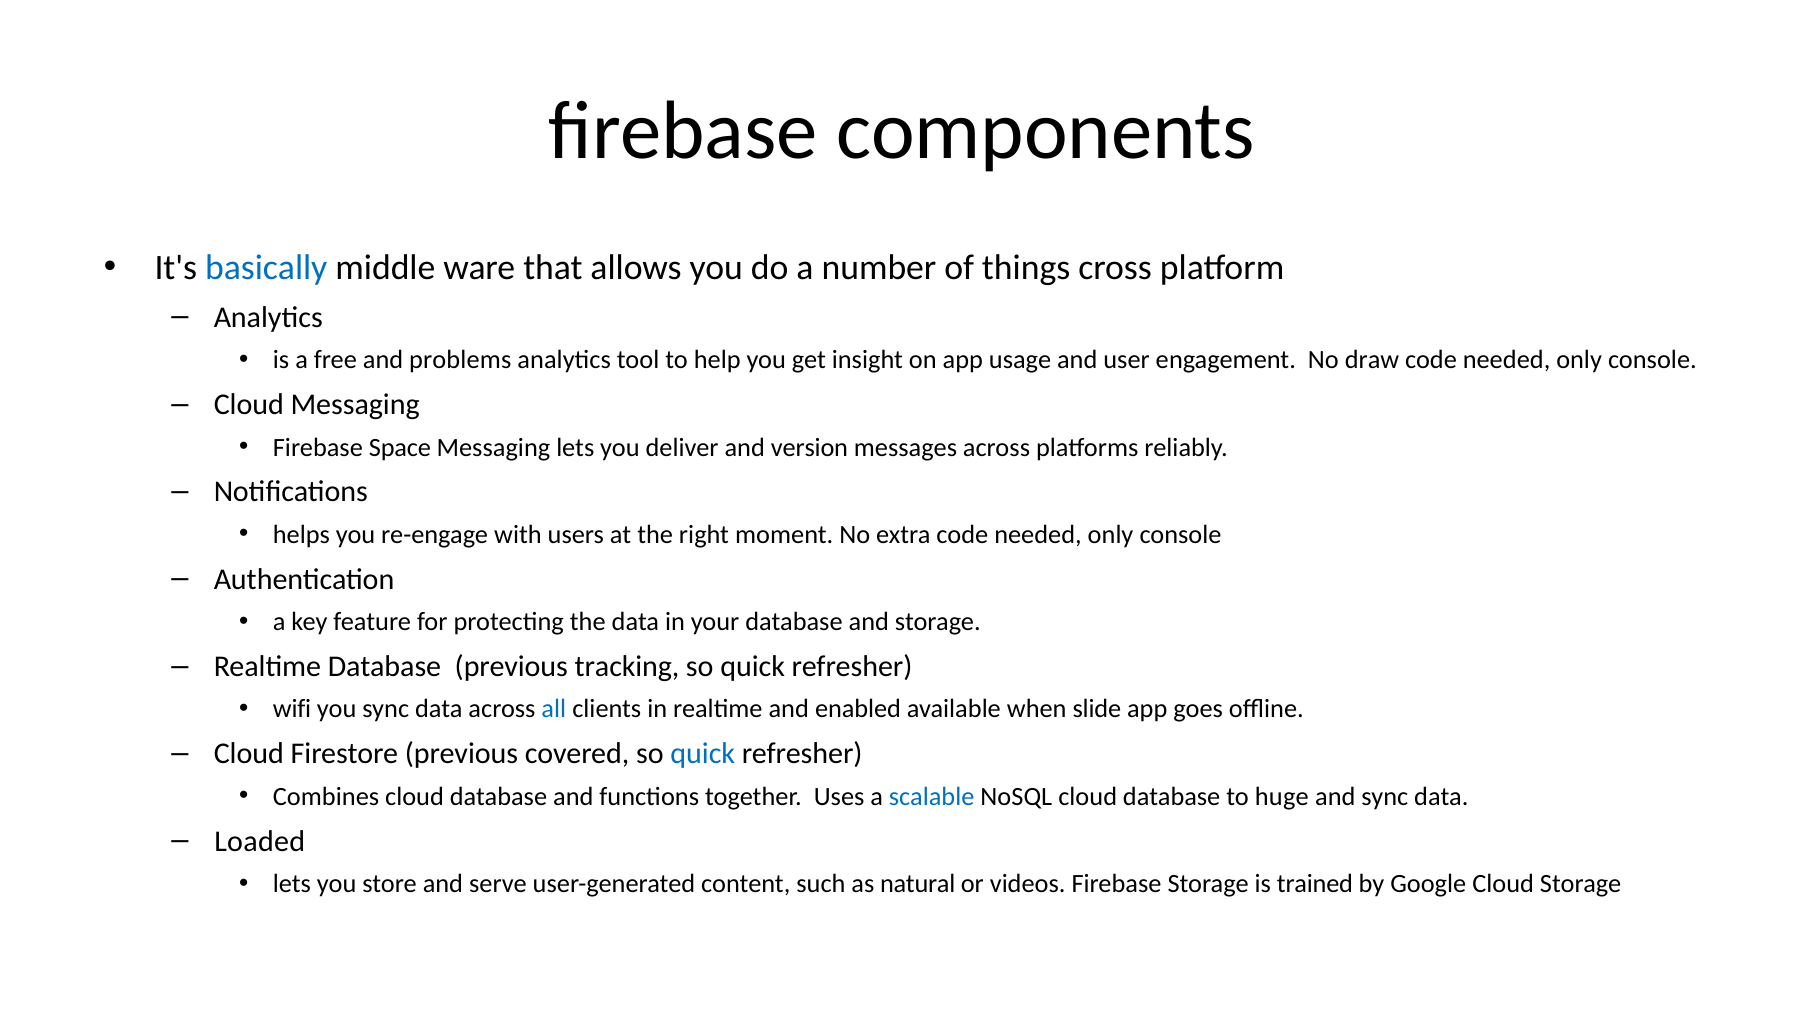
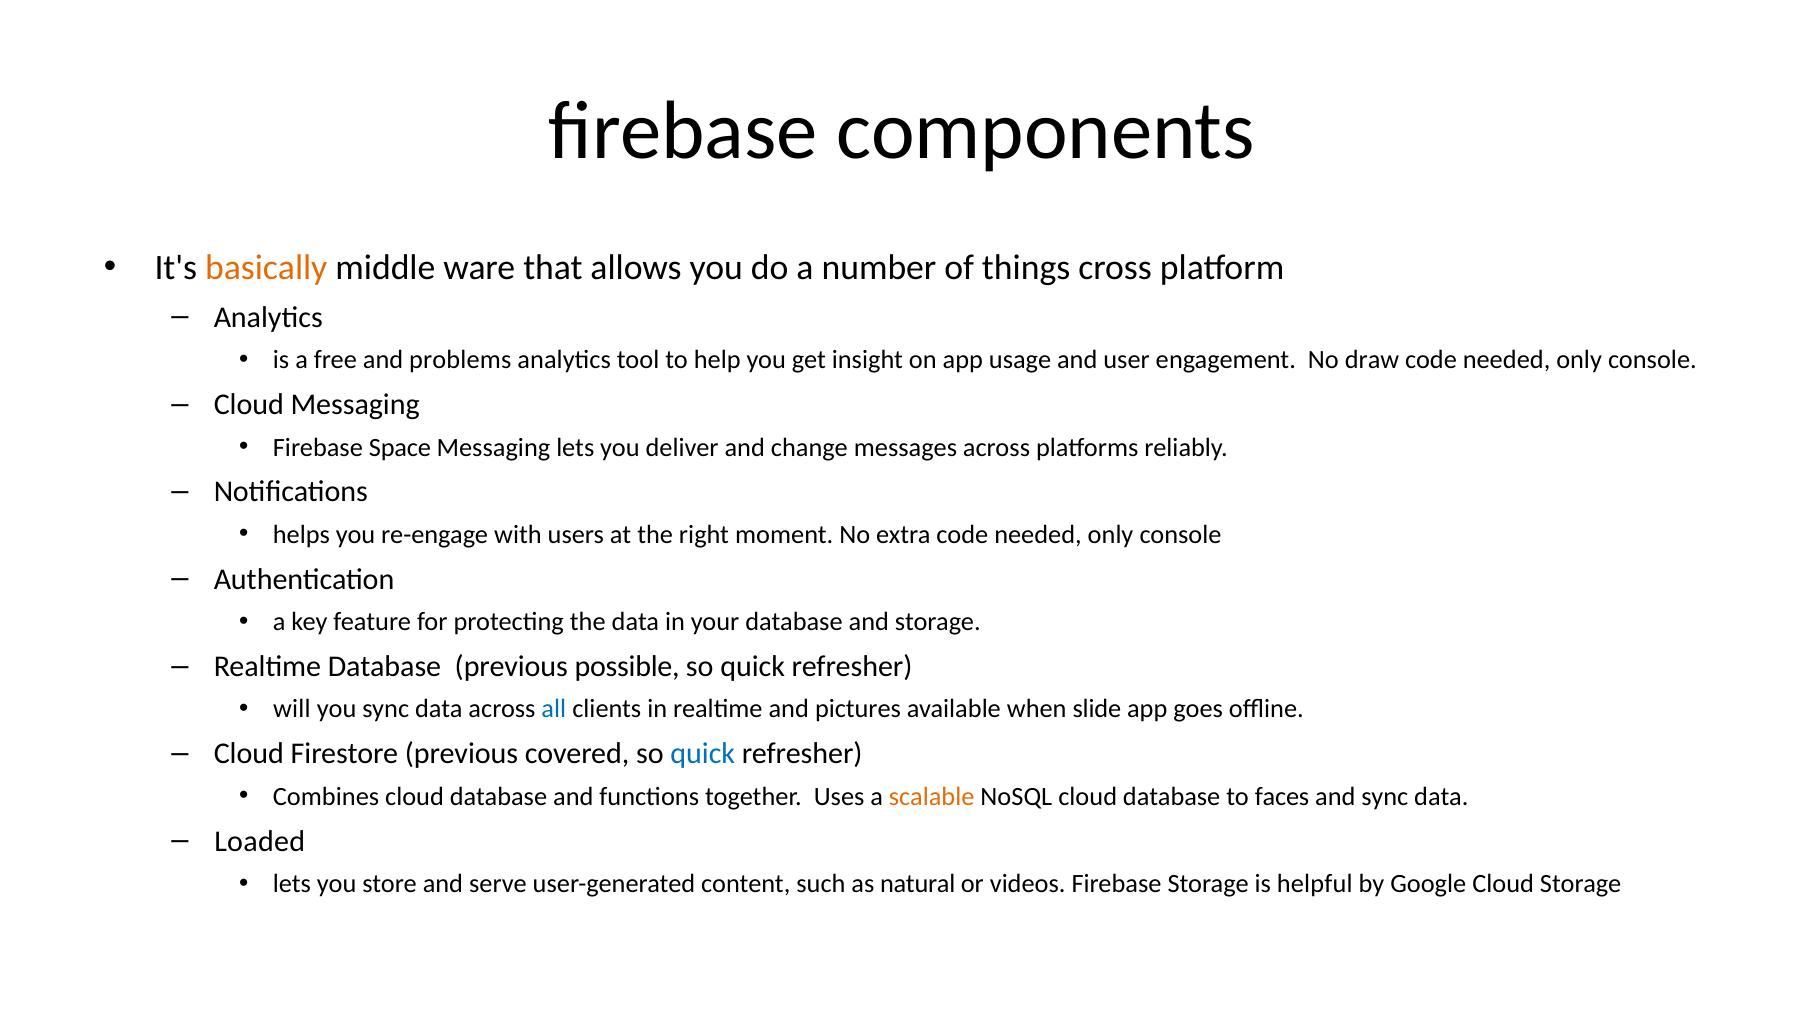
basically colour: blue -> orange (266, 268)
version: version -> change (809, 447)
tracking: tracking -> possible (627, 666)
wifi: wifi -> will (292, 709)
enabled: enabled -> pictures (858, 709)
scalable colour: blue -> orange (932, 796)
huge: huge -> faces (1282, 796)
trained: trained -> helpful (1315, 883)
